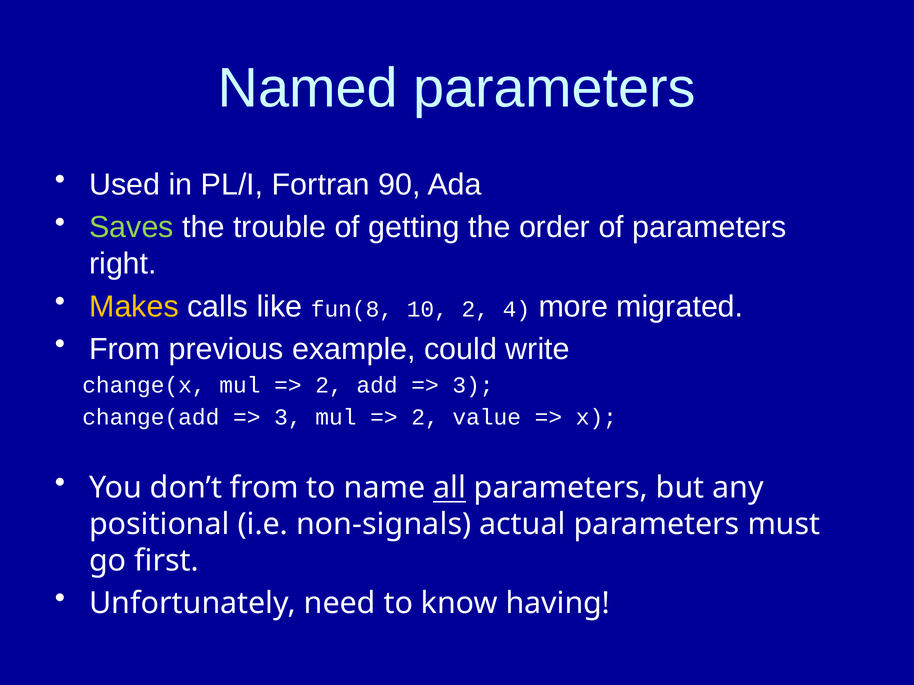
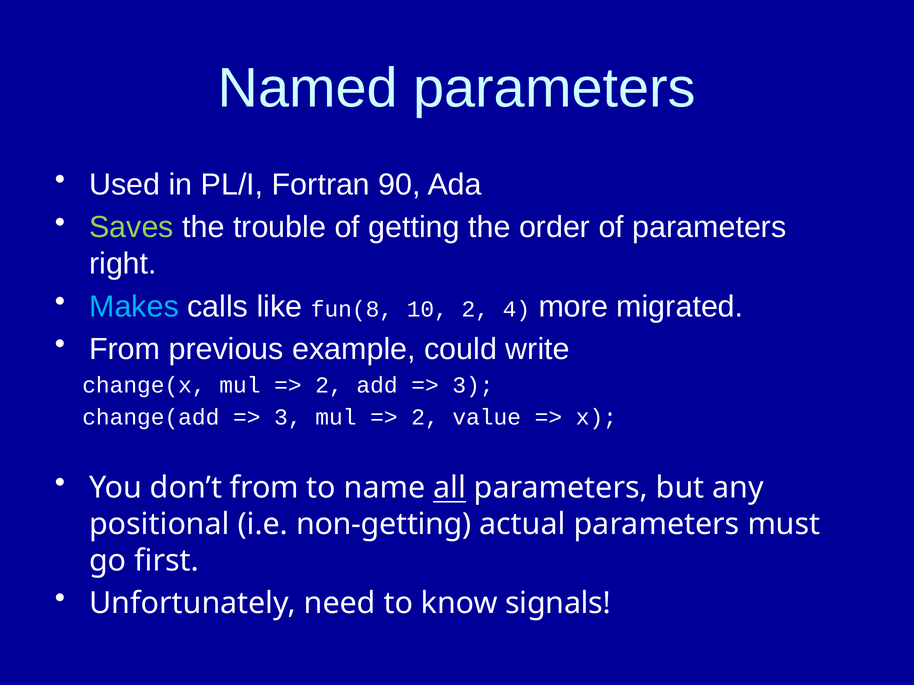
Makes colour: yellow -> light blue (134, 307)
non-signals: non-signals -> non-getting (384, 525)
having: having -> signals (558, 604)
